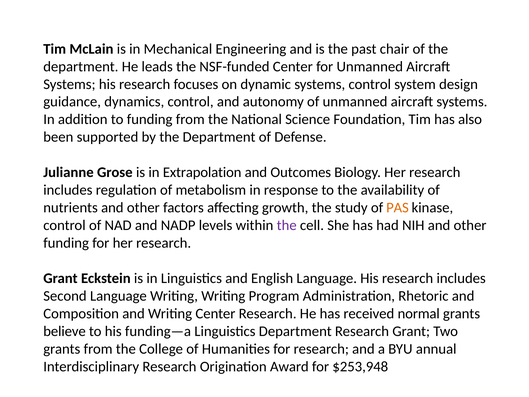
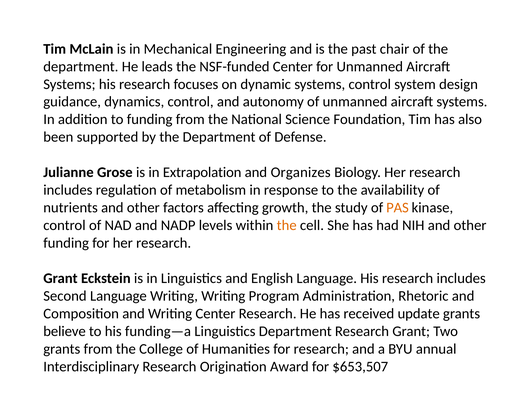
Outcomes: Outcomes -> Organizes (301, 172)
the colour: purple -> orange (287, 225)
normal: normal -> update (419, 313)
$253,948: $253,948 -> $653,507 (360, 366)
